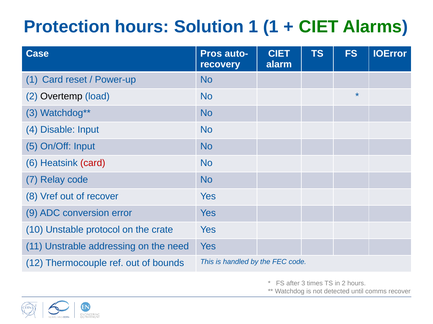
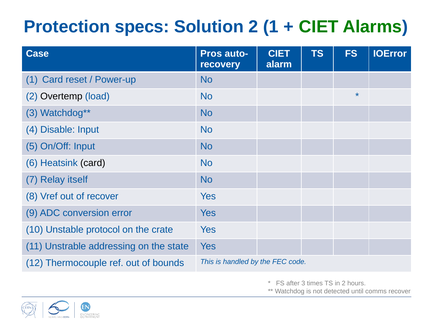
Protection hours: hours -> specs (142, 27)
Solution 1: 1 -> 2 (253, 27)
card colour: red -> black (93, 163)
Relay code: code -> itself (78, 180)
need: need -> state (178, 247)
